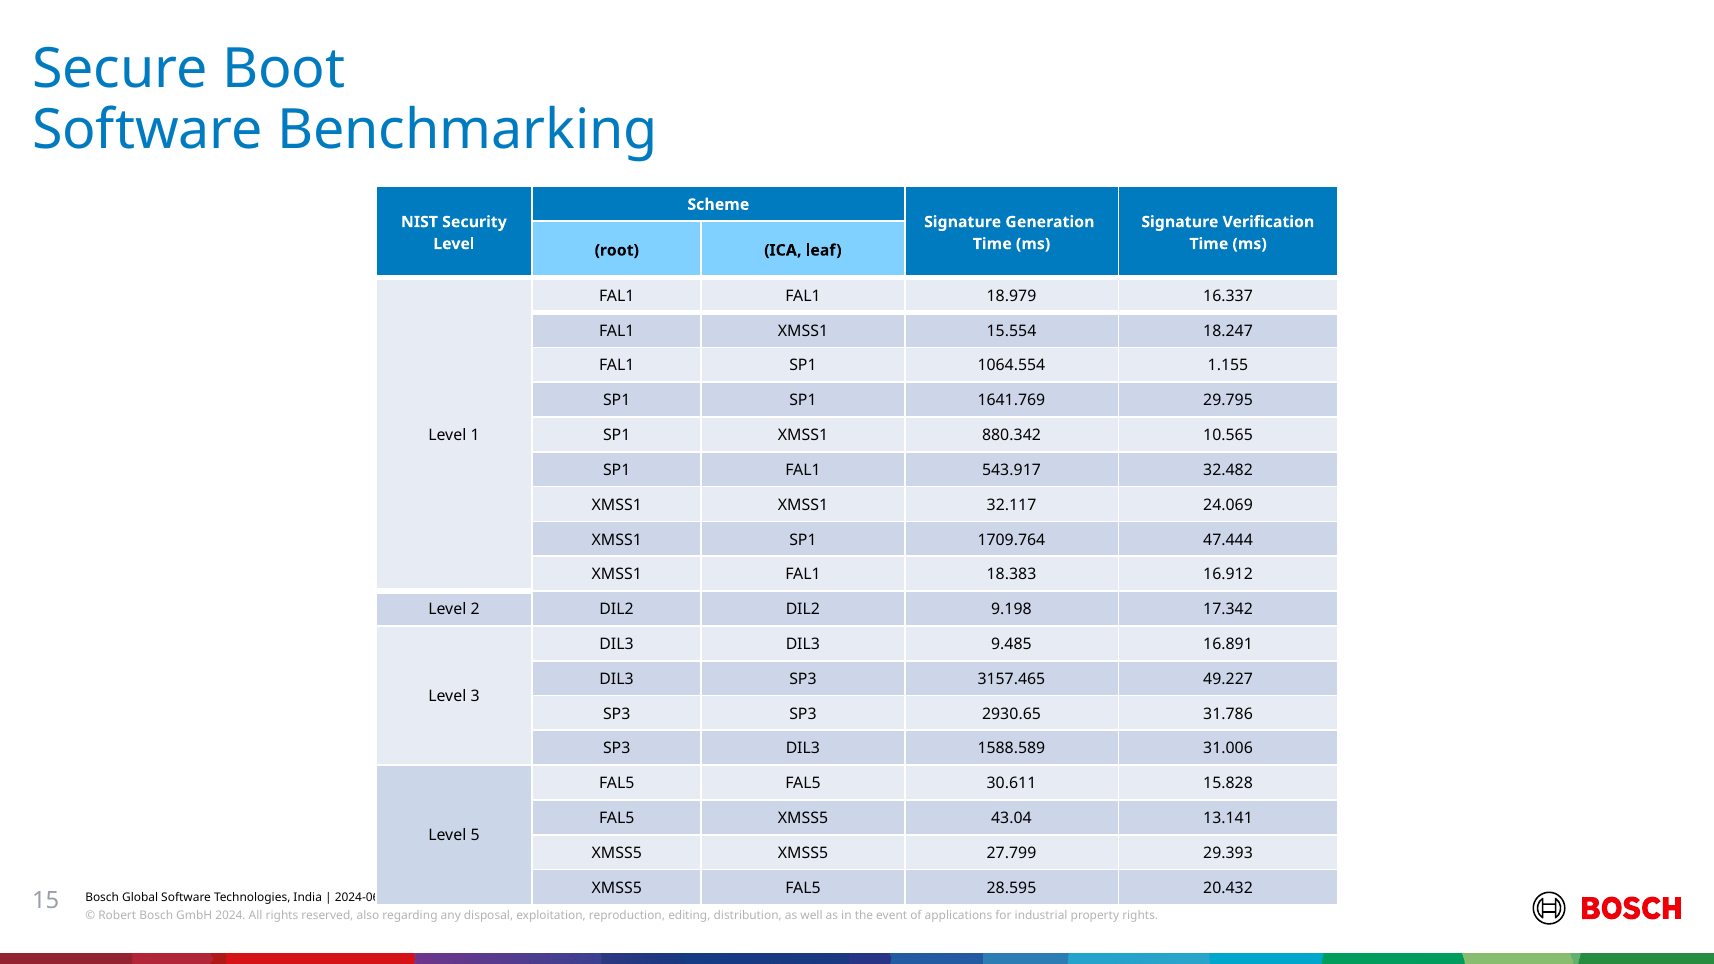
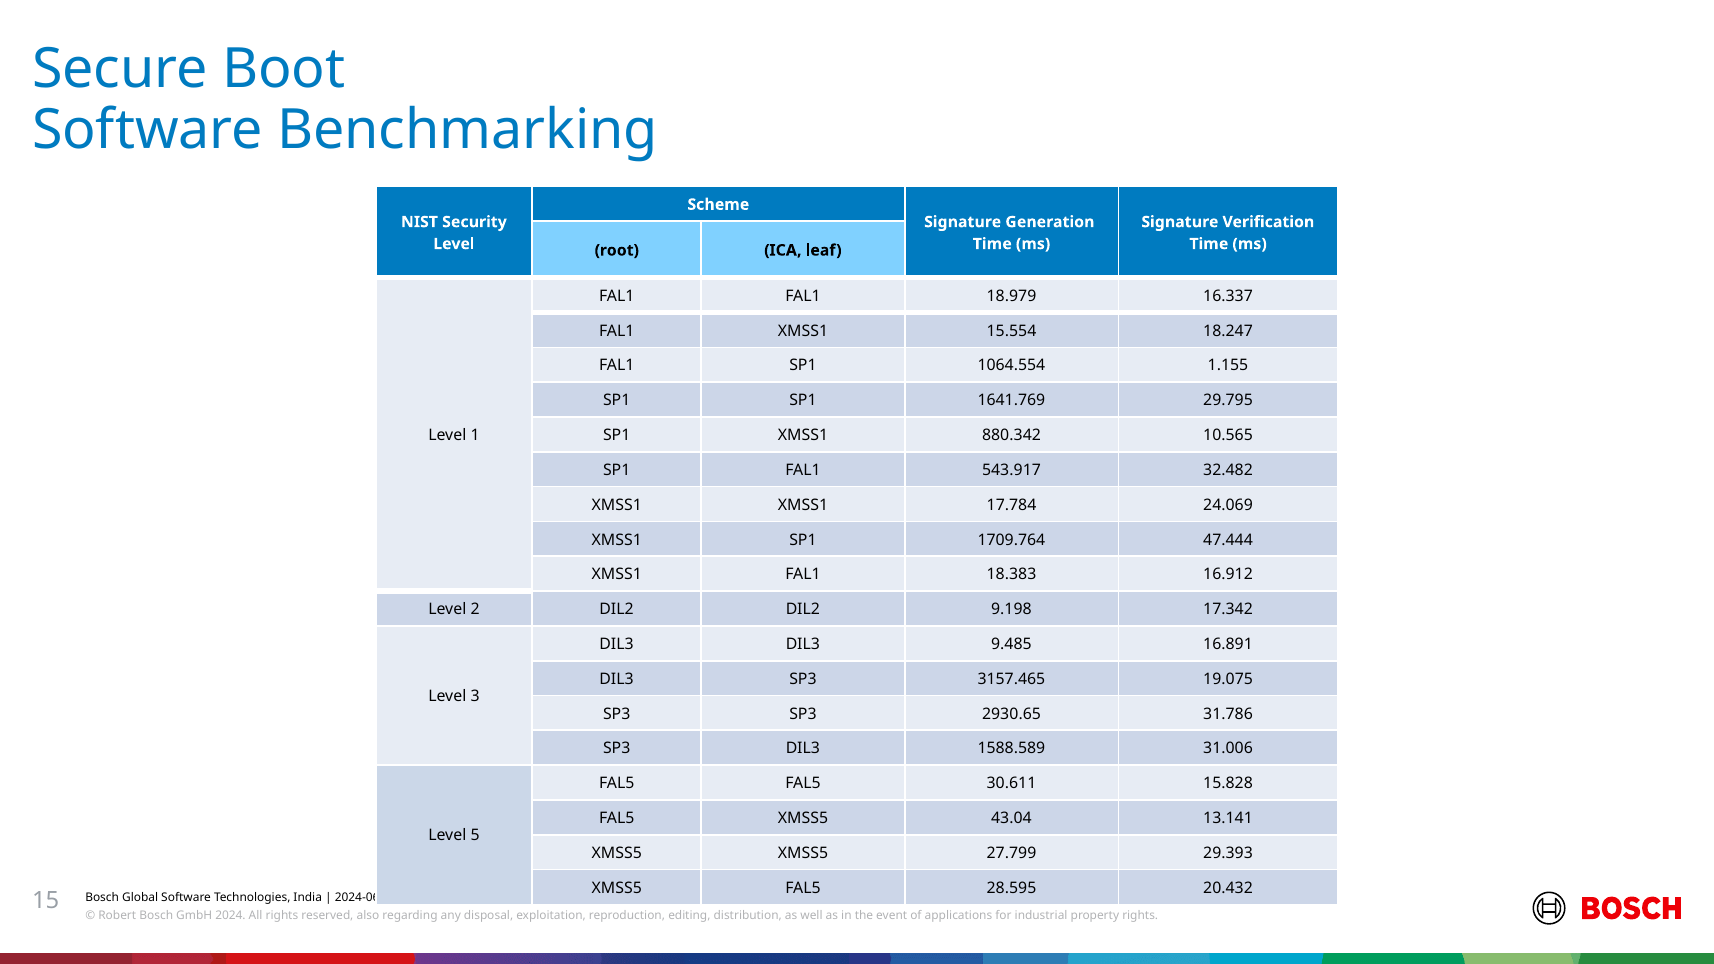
32.117: 32.117 -> 17.784 (1012, 505)
49.227: 49.227 -> 19.075 (1228, 679)
